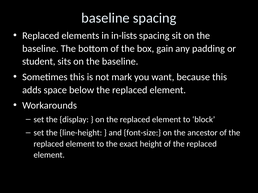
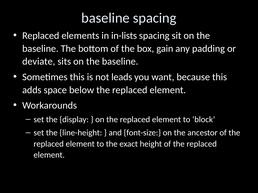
student: student -> deviate (39, 62)
mark: mark -> leads (122, 77)
